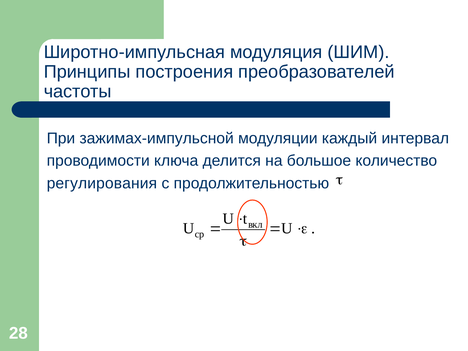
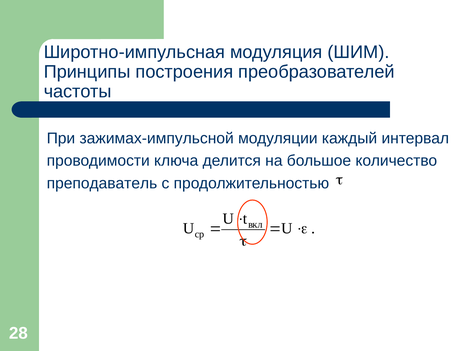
регулирования: регулирования -> преподаватель (102, 183)
